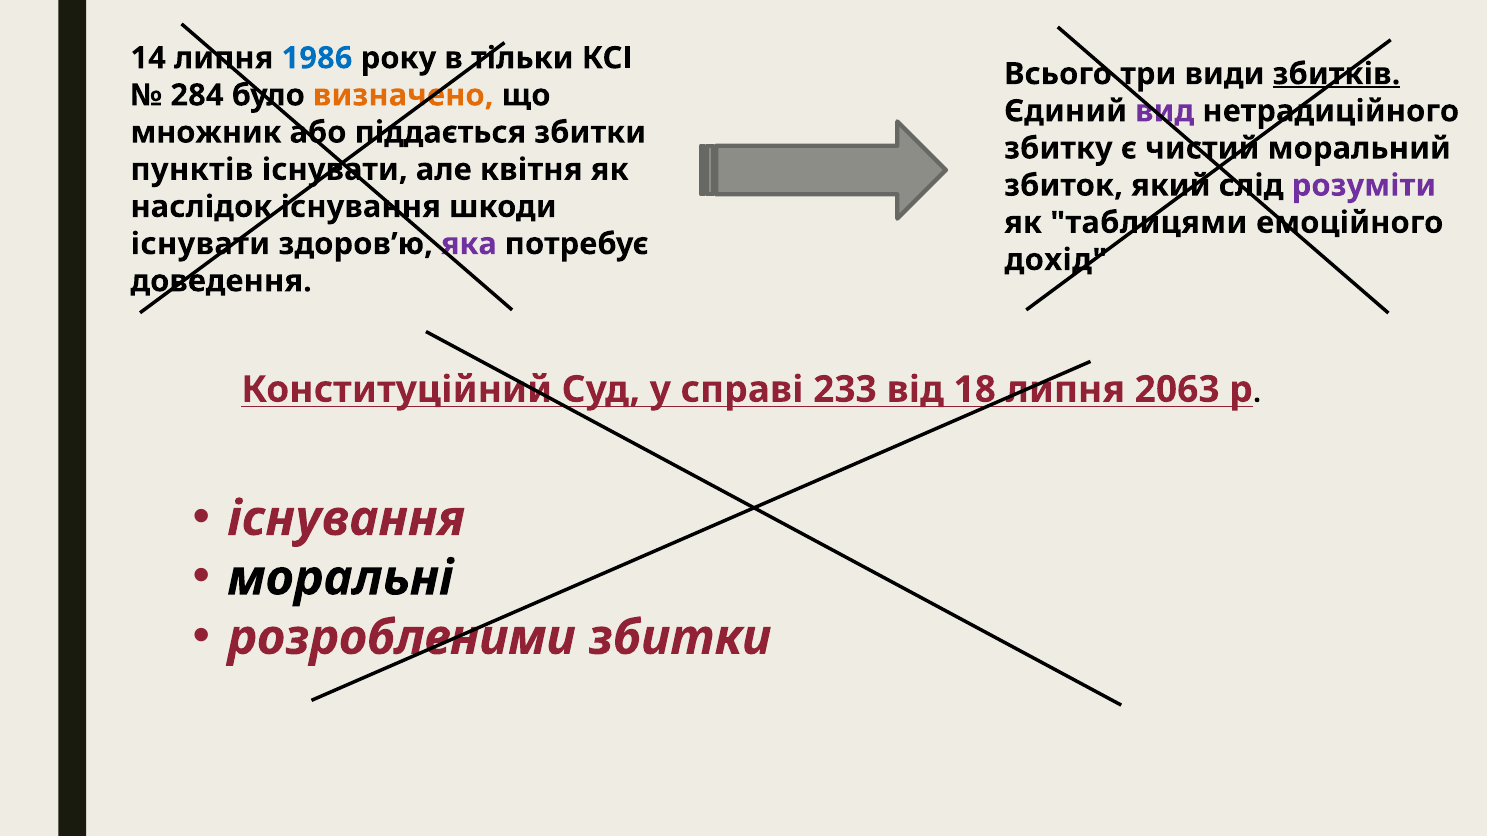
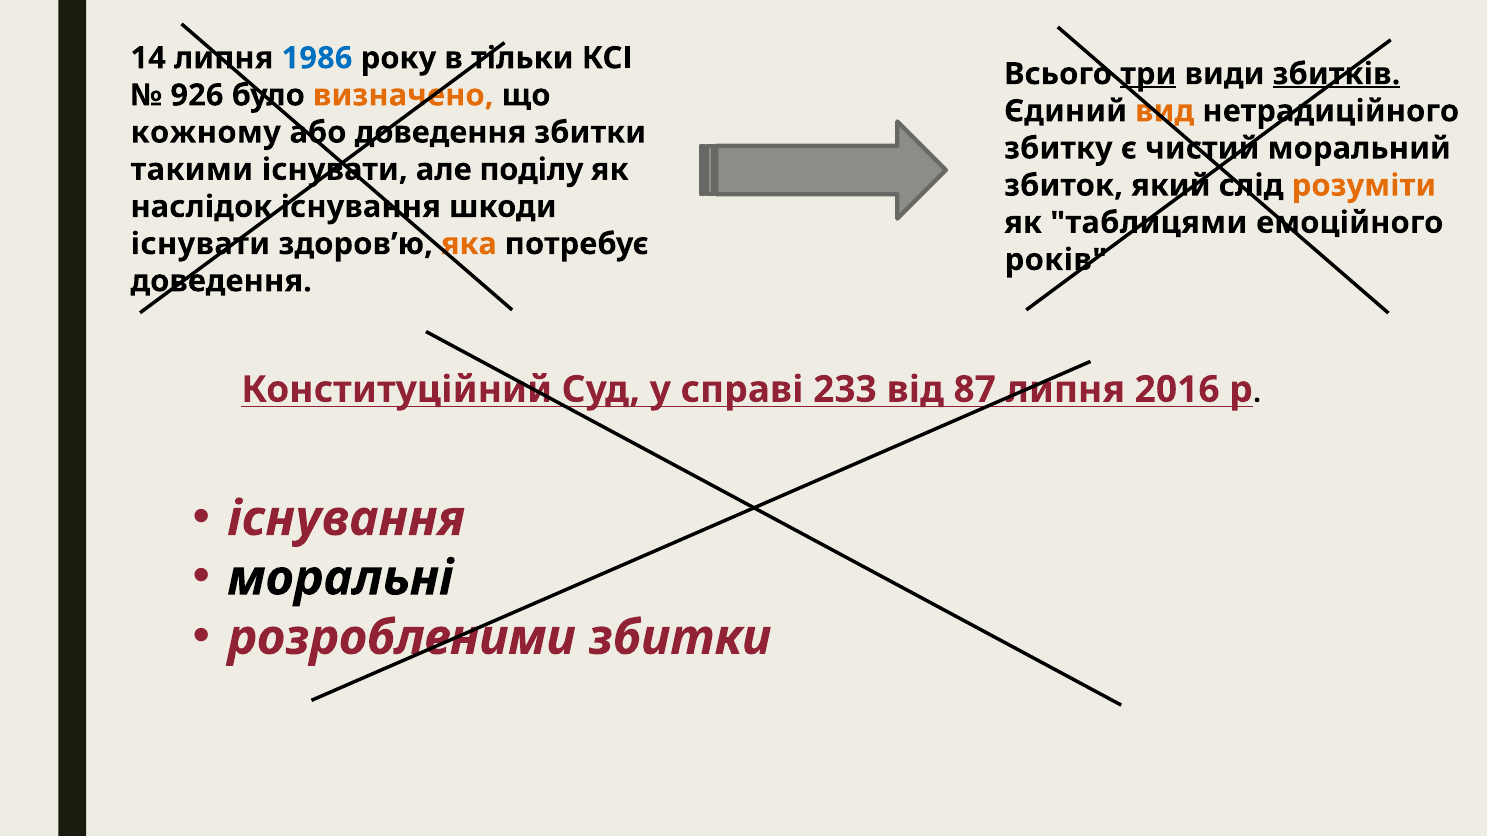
три underline: none -> present (1148, 74)
284: 284 -> 926 (197, 95)
вид colour: purple -> orange (1165, 111)
множник: множник -> кожному (206, 133)
або піддається: піддається -> доведення (440, 133)
пунктів: пунктів -> такими (192, 170)
квітня: квітня -> поділу (531, 170)
розуміти colour: purple -> orange (1364, 186)
яка colour: purple -> orange (469, 244)
дохід: дохід -> років (1056, 260)
18: 18 -> 87 (975, 390)
2063: 2063 -> 2016 (1177, 390)
